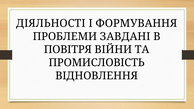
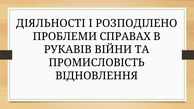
ФОРМУВАННЯ: ФОРМУВАННЯ -> РОЗПОДІЛЕНО (136, 23)
ЗАВДАНІ: ЗАВДАНІ -> СПРАВАХ (125, 36)
ПОВІТРЯ: ПОВІТРЯ -> РУКАВІВ (68, 50)
